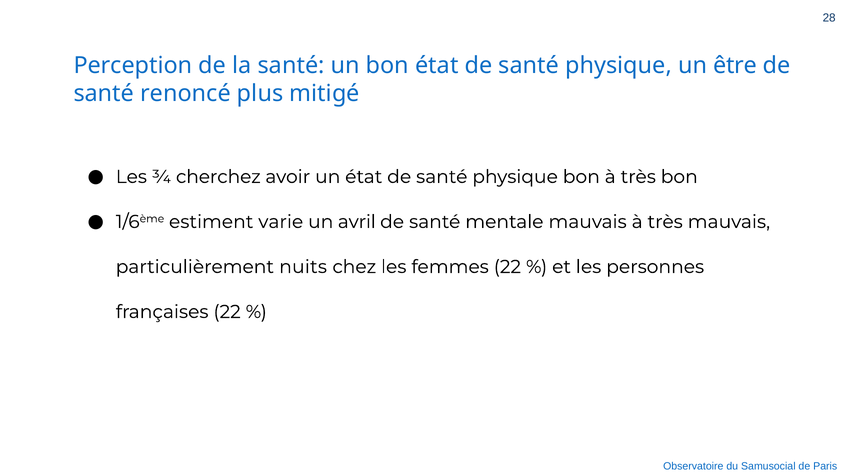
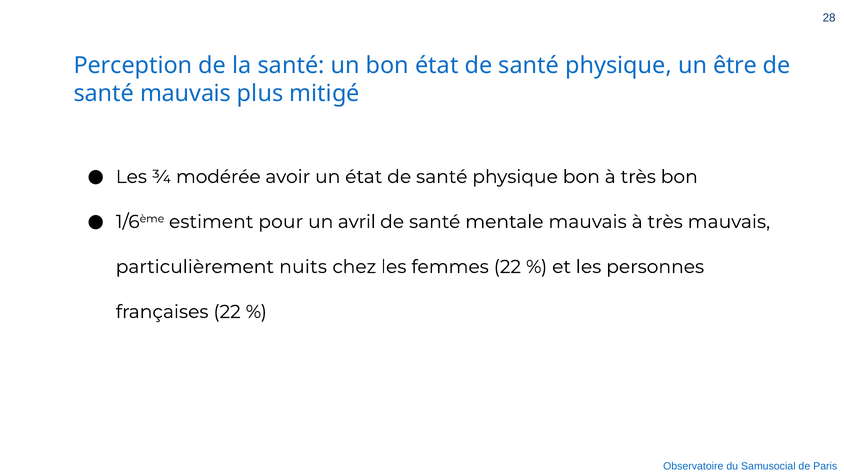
santé renoncé: renoncé -> mauvais (186, 93)
cherchez: cherchez -> modérée (218, 177)
varie: varie -> pour (281, 222)
